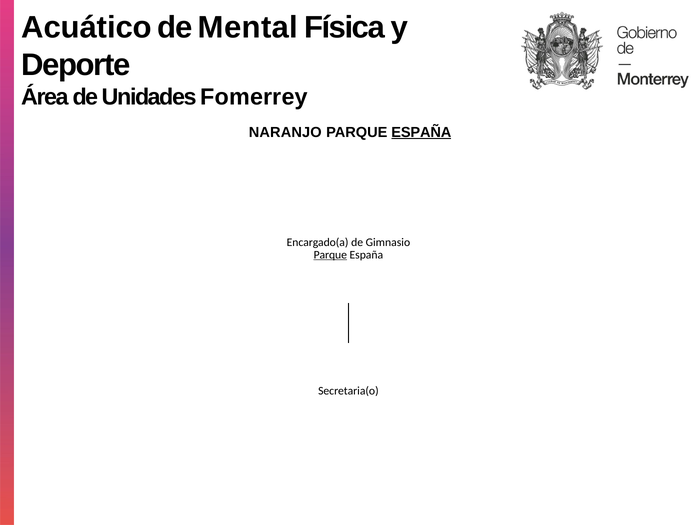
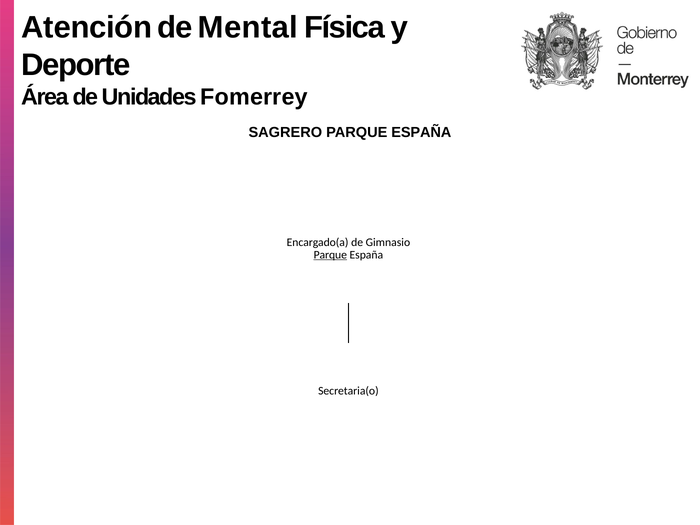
Acuático: Acuático -> Atención (87, 28)
NARANJO: NARANJO -> SAGRERO (285, 132)
ESPAÑA underline: present -> none (421, 132)
